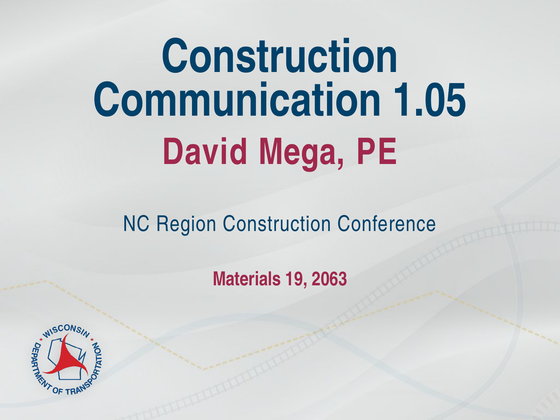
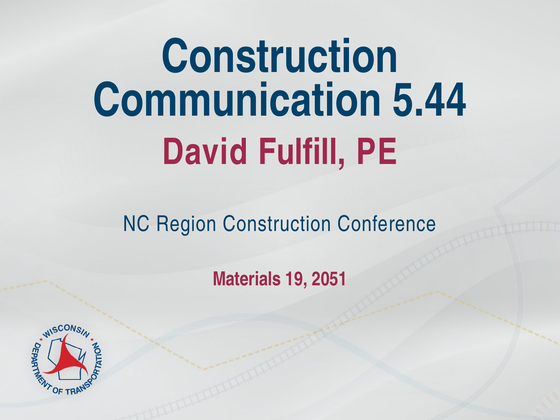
1.05: 1.05 -> 5.44 (430, 100)
Mega: Mega -> Fulfill (302, 152)
2063: 2063 -> 2051 (330, 279)
